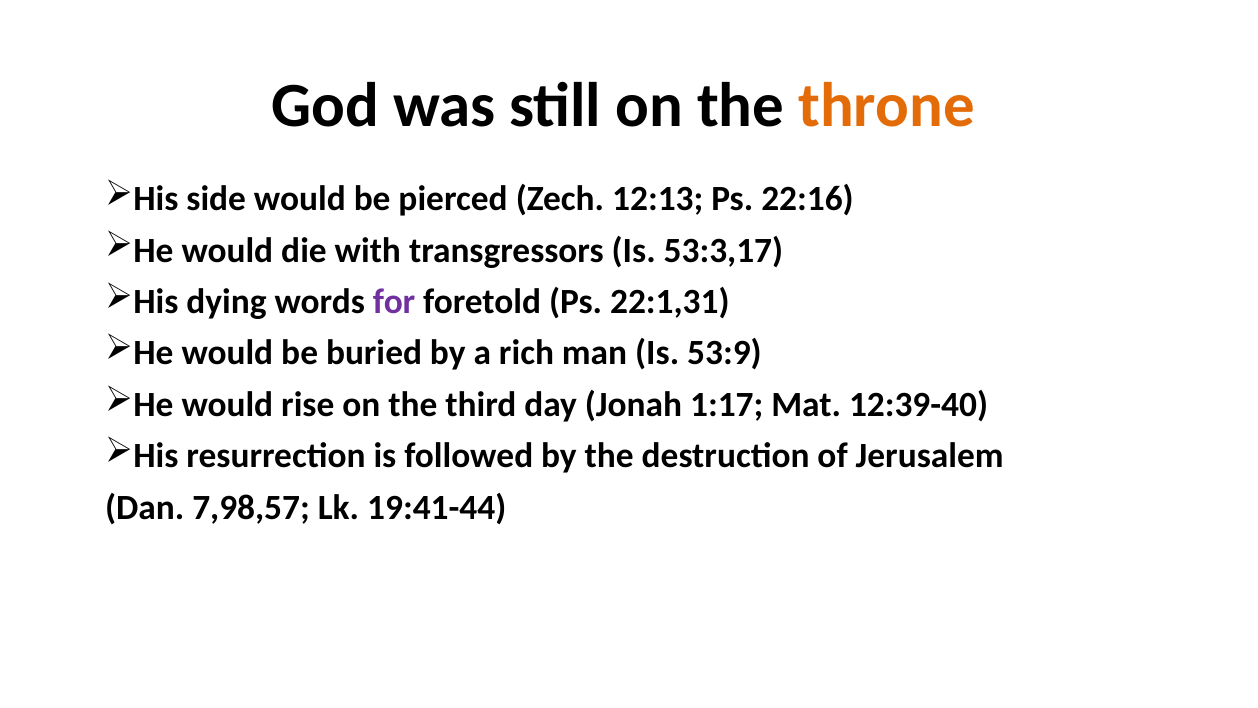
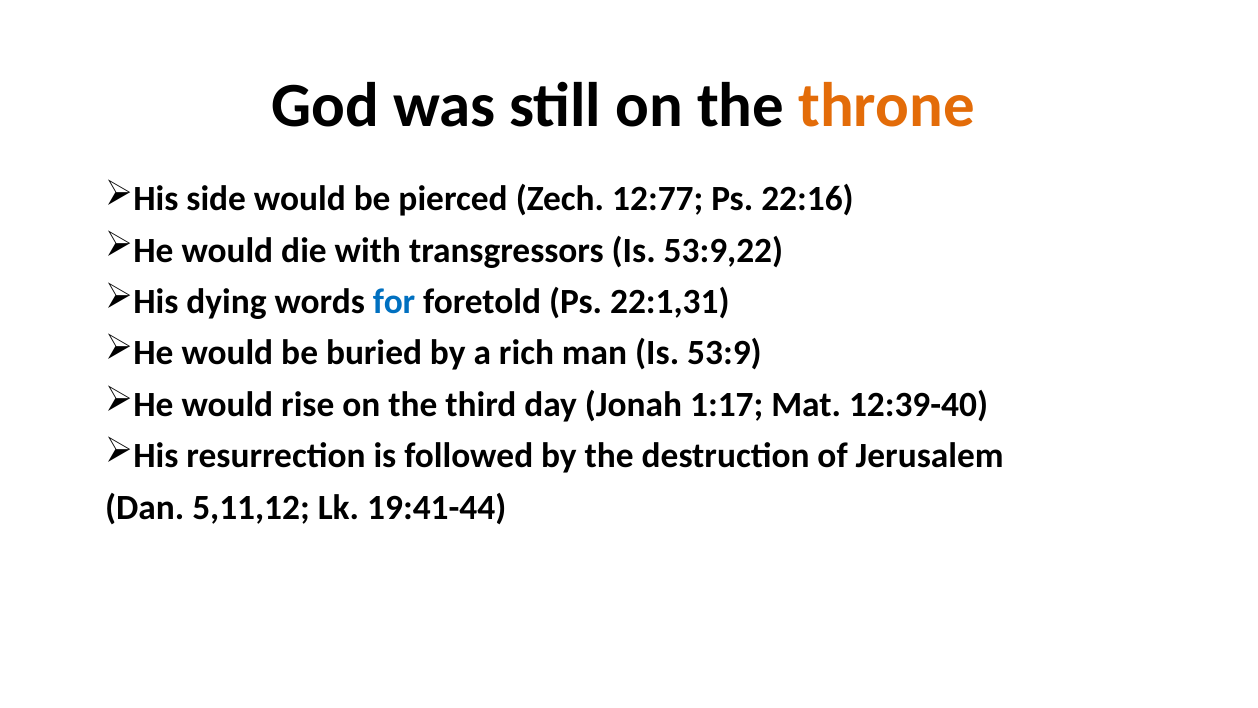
12:13: 12:13 -> 12:77 (658, 199)
53:3,17: 53:3,17 -> 53:9,22 (723, 250)
for colour: purple -> blue (394, 302)
7,98,57: 7,98,57 -> 5,11,12 (251, 507)
